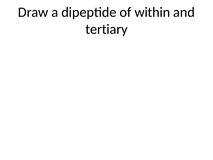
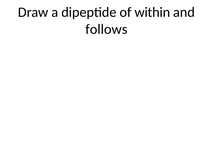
tertiary: tertiary -> follows (106, 29)
